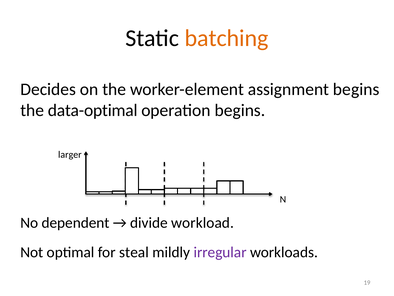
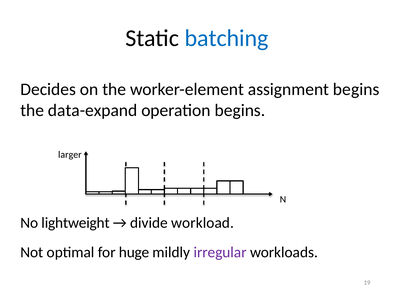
batching colour: orange -> blue (227, 38)
data-optimal: data-optimal -> data-expand (93, 110)
dependent: dependent -> lightweight (76, 222)
steal: steal -> huge (134, 252)
